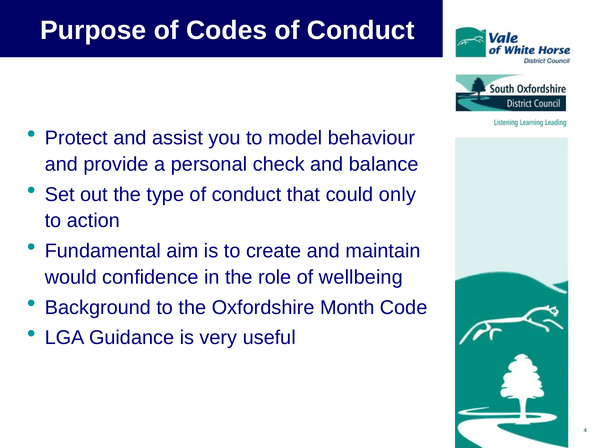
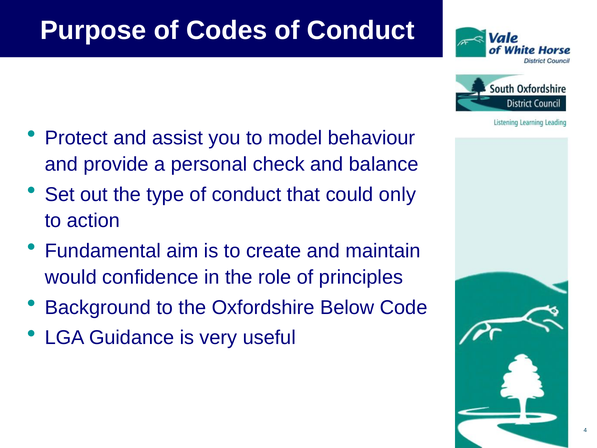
wellbeing: wellbeing -> principles (361, 277)
Month: Month -> Below (347, 307)
